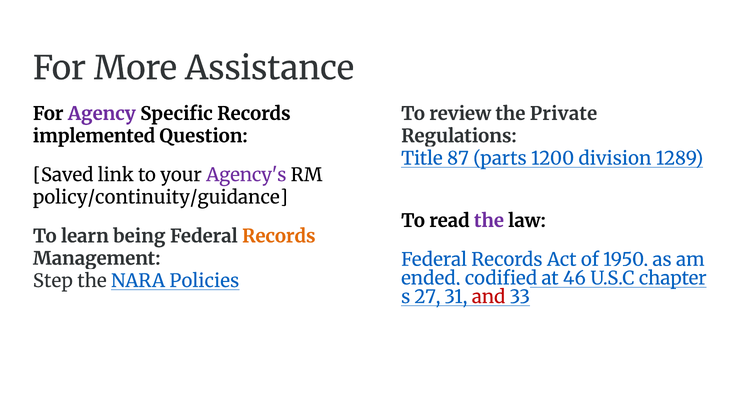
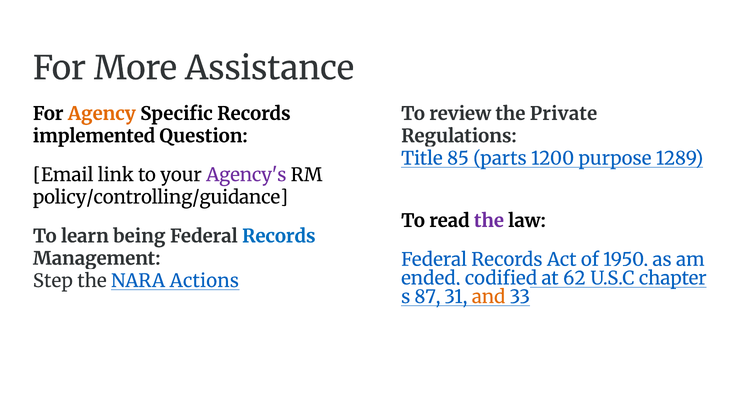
Agency colour: purple -> orange (102, 114)
87: 87 -> 85 (458, 159)
division: division -> purpose (615, 159)
Saved: Saved -> Email (63, 175)
policy/continuity/guidance: policy/continuity/guidance -> policy/controlling/guidance (160, 197)
Records colour: orange -> blue (279, 236)
46: 46 -> 62 (574, 278)
Policies: Policies -> Actions (204, 281)
27: 27 -> 87 (427, 297)
and colour: red -> orange (489, 297)
